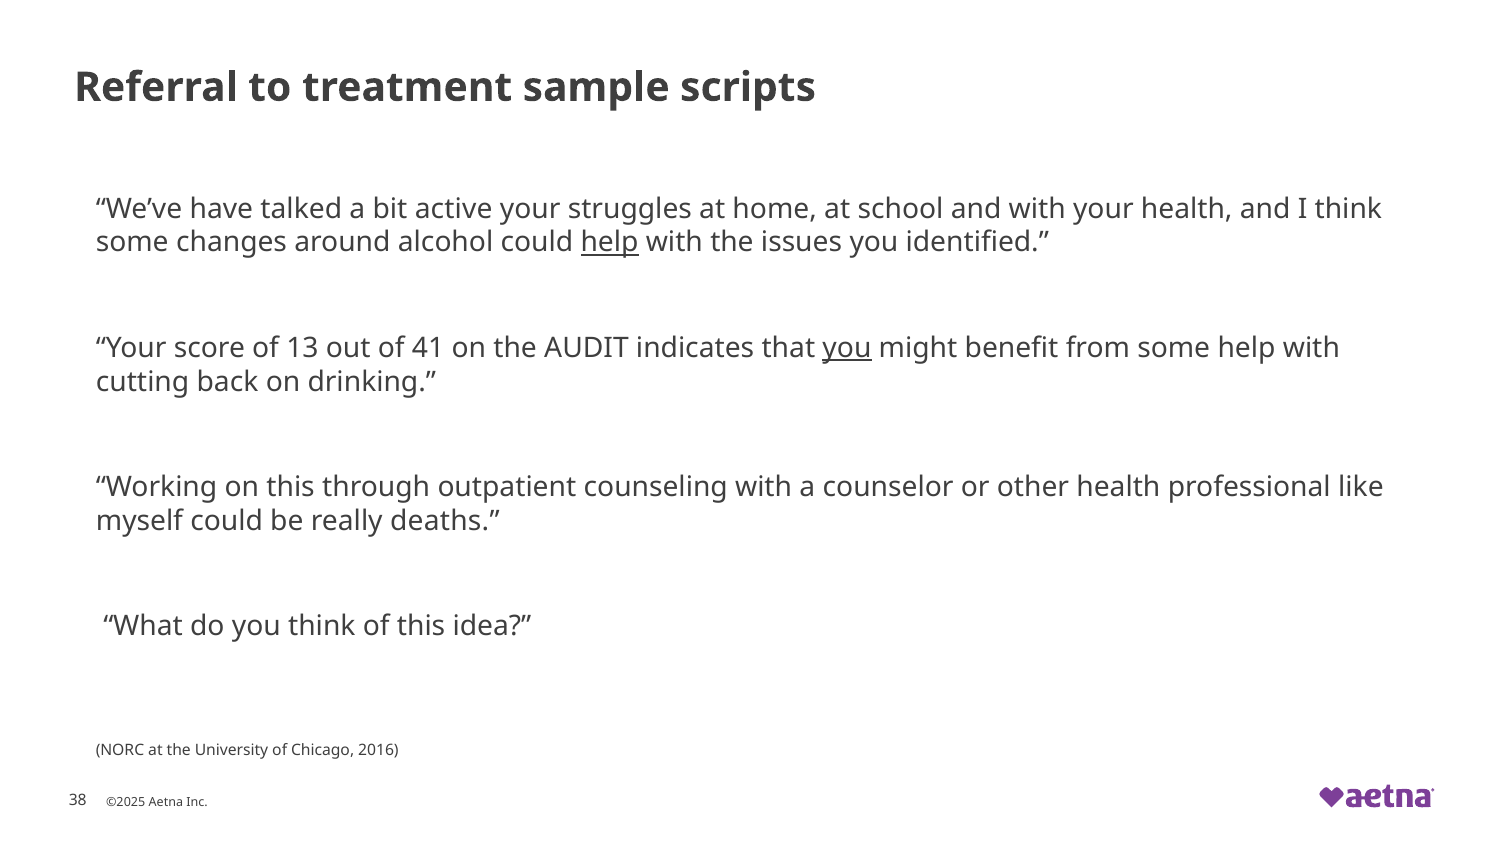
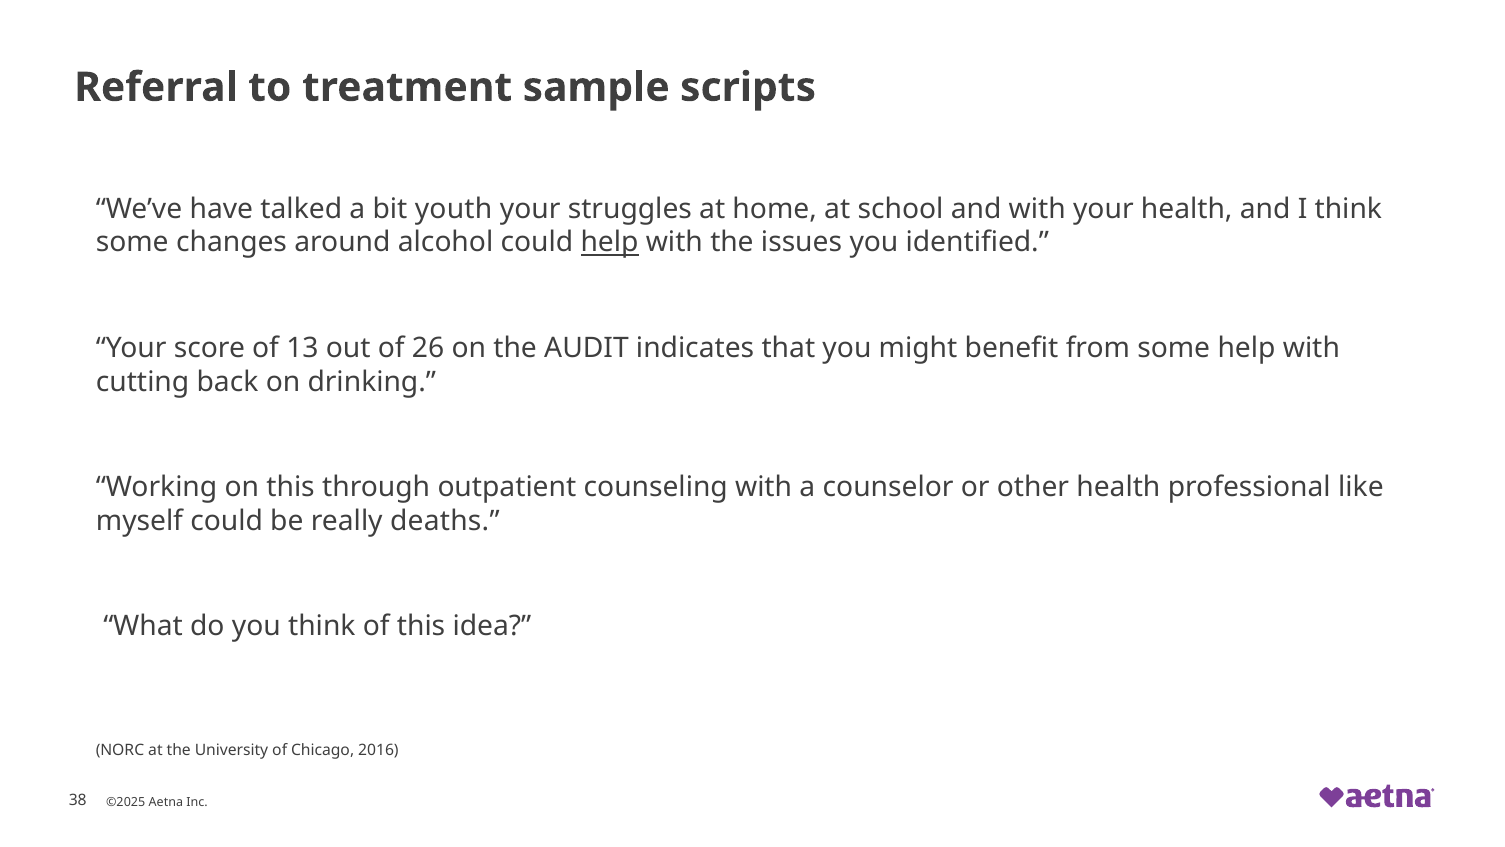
active: active -> youth (454, 209)
41: 41 -> 26 (428, 348)
you underline: present -> none (847, 348)
